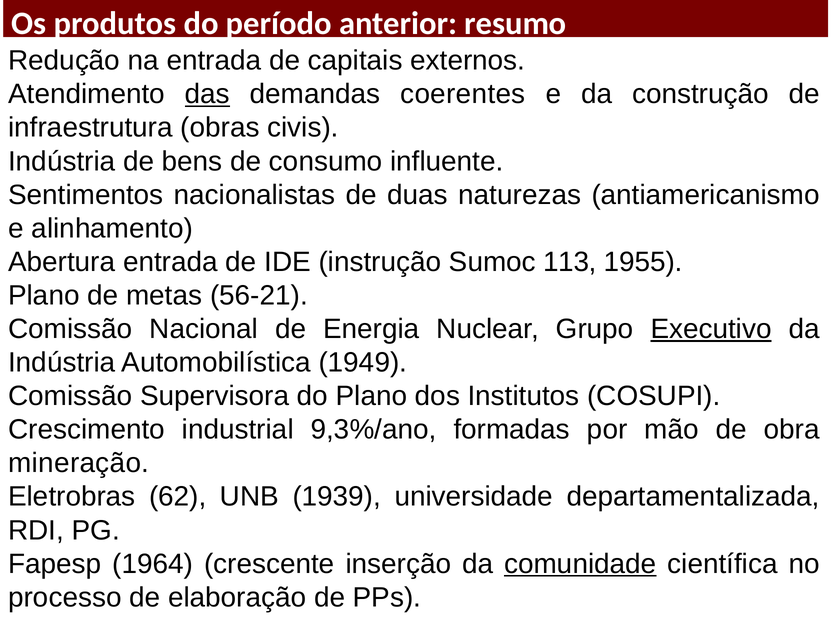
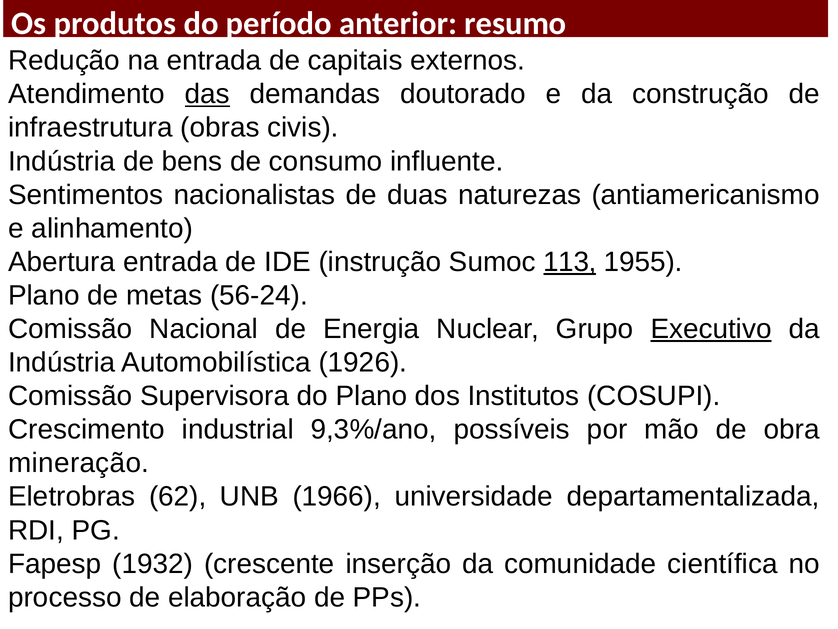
coerentes: coerentes -> doutorado (463, 94)
113 underline: none -> present (570, 262)
56-21: 56-21 -> 56-24 (259, 295)
1949: 1949 -> 1926 (363, 362)
formadas: formadas -> possíveis (512, 429)
1939: 1939 -> 1966 (337, 496)
1964: 1964 -> 1932 (153, 563)
comunidade underline: present -> none (580, 563)
